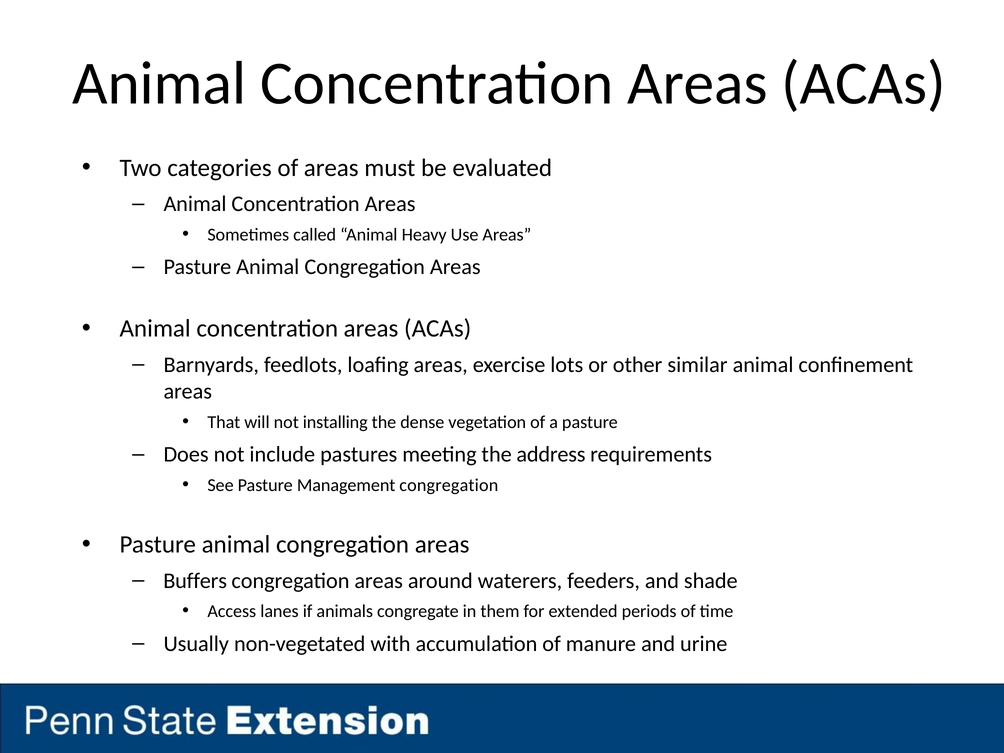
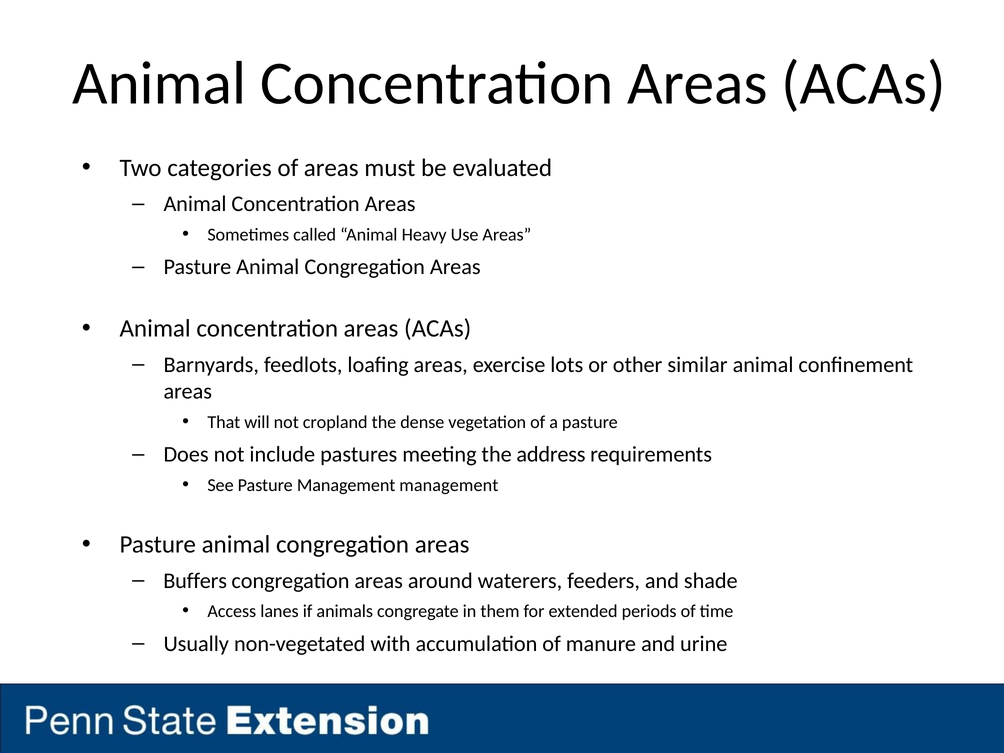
installing: installing -> cropland (335, 422)
Management congregation: congregation -> management (449, 485)
